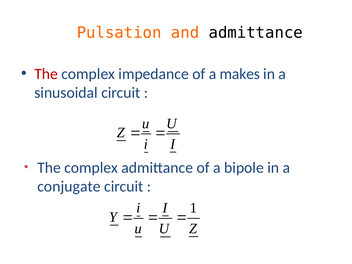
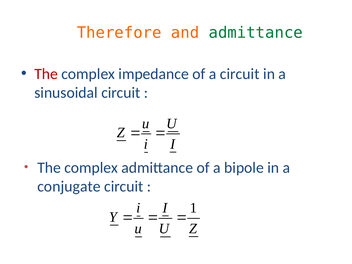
Pulsation: Pulsation -> Therefore (119, 33)
admittance colour: black -> green (256, 33)
a makes: makes -> circuit (240, 74)
